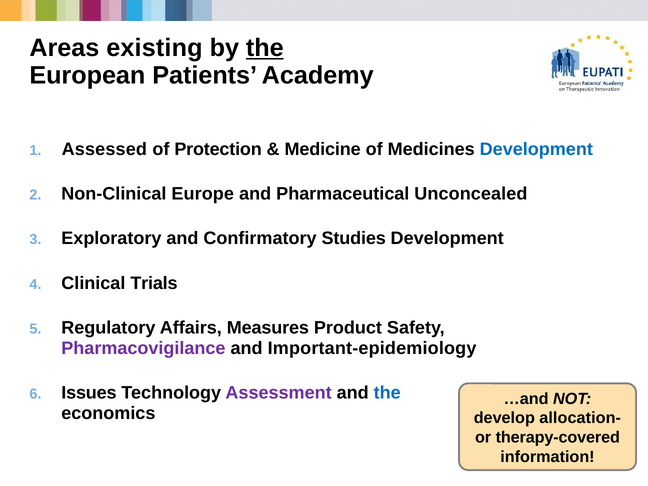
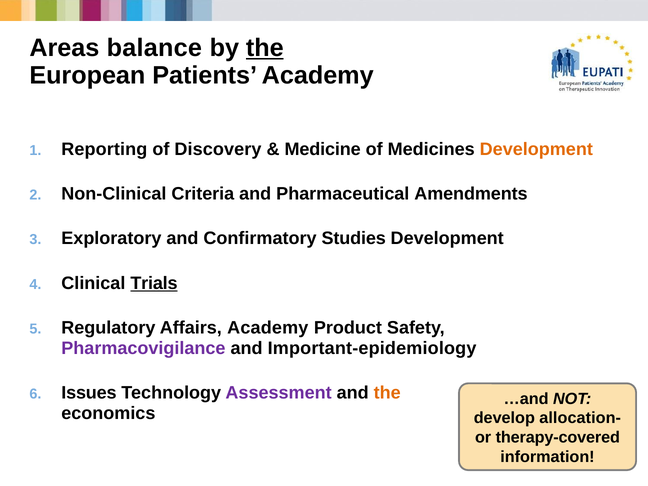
existing: existing -> balance (154, 48)
Assessed: Assessed -> Reporting (104, 149)
Protection: Protection -> Discovery (218, 149)
Development colour: blue -> orange (536, 149)
Europe: Europe -> Criteria (203, 194)
Unconcealed: Unconcealed -> Amendments (471, 194)
Trials underline: none -> present (154, 283)
Affairs Measures: Measures -> Academy (268, 328)
the colour: blue -> orange (387, 393)
